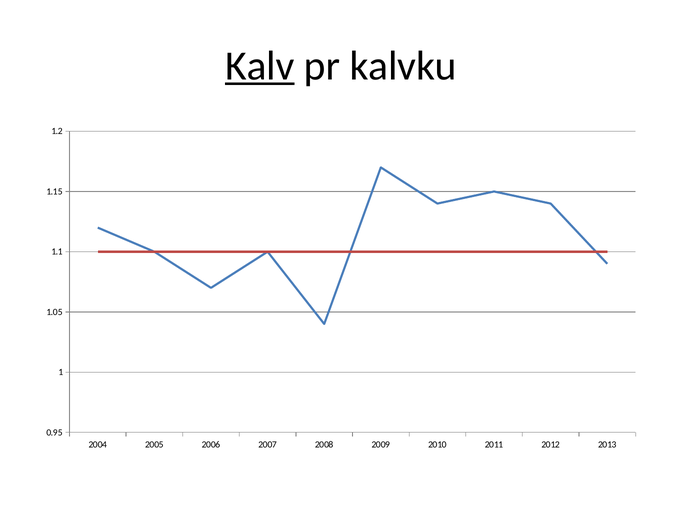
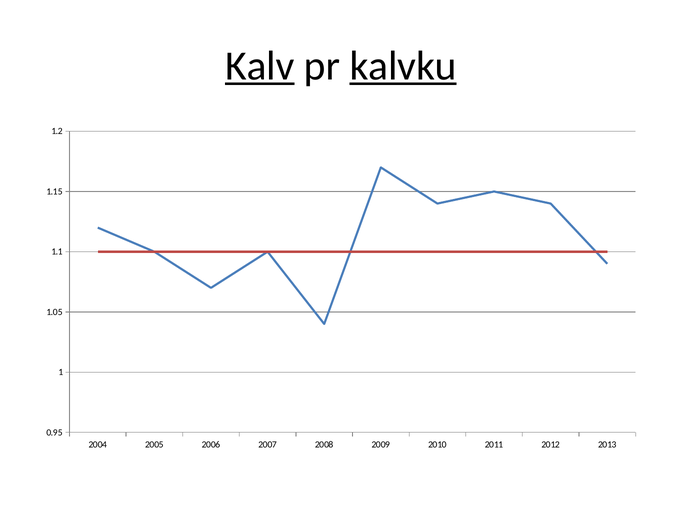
kalvku underline: none -> present (403, 66)
